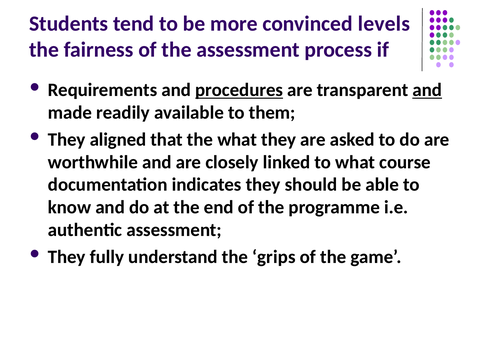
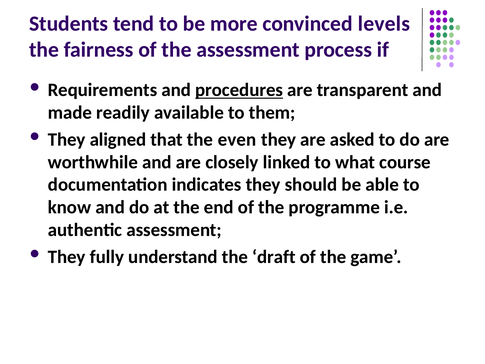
and underline: present -> none (427, 90)
the what: what -> even (237, 139)
grips: grips -> draft (274, 257)
